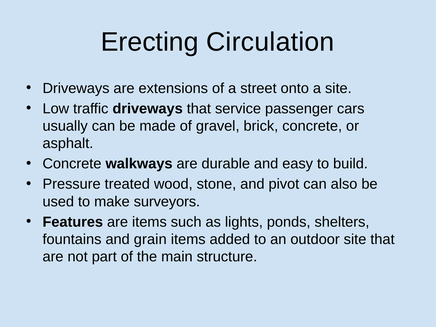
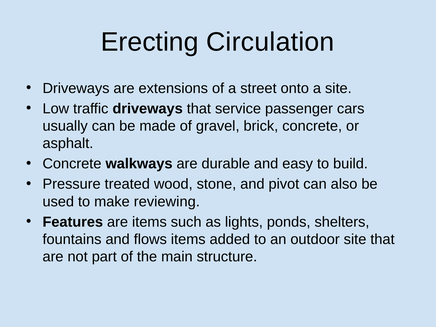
surveyors: surveyors -> reviewing (167, 202)
grain: grain -> flows (150, 239)
